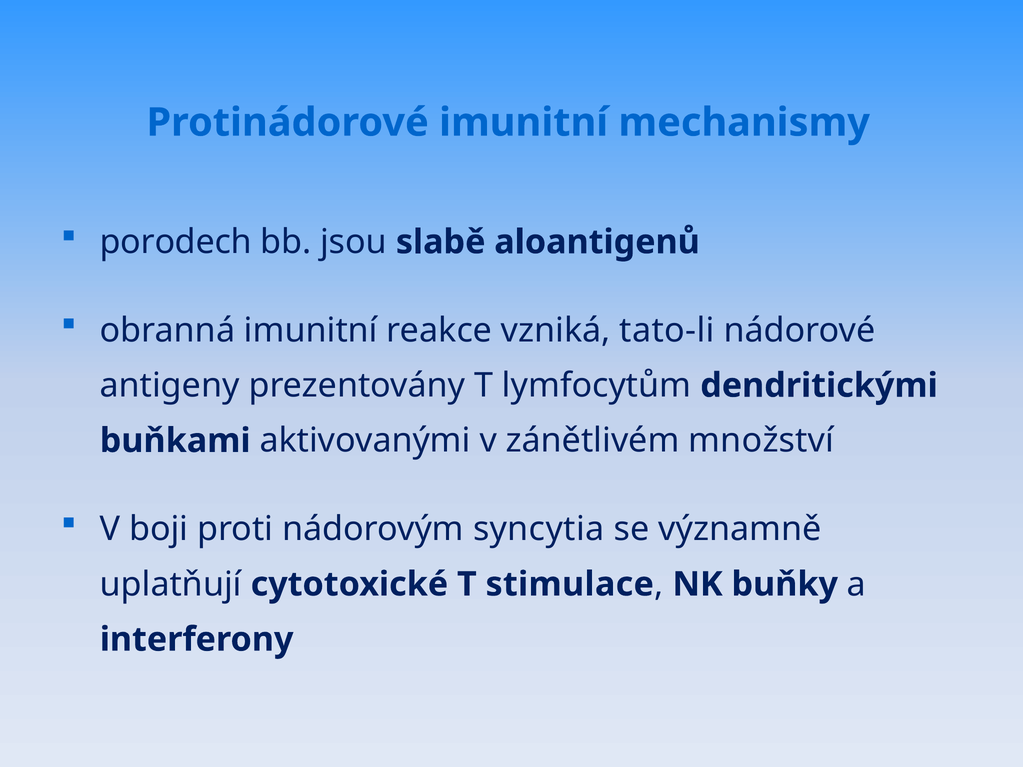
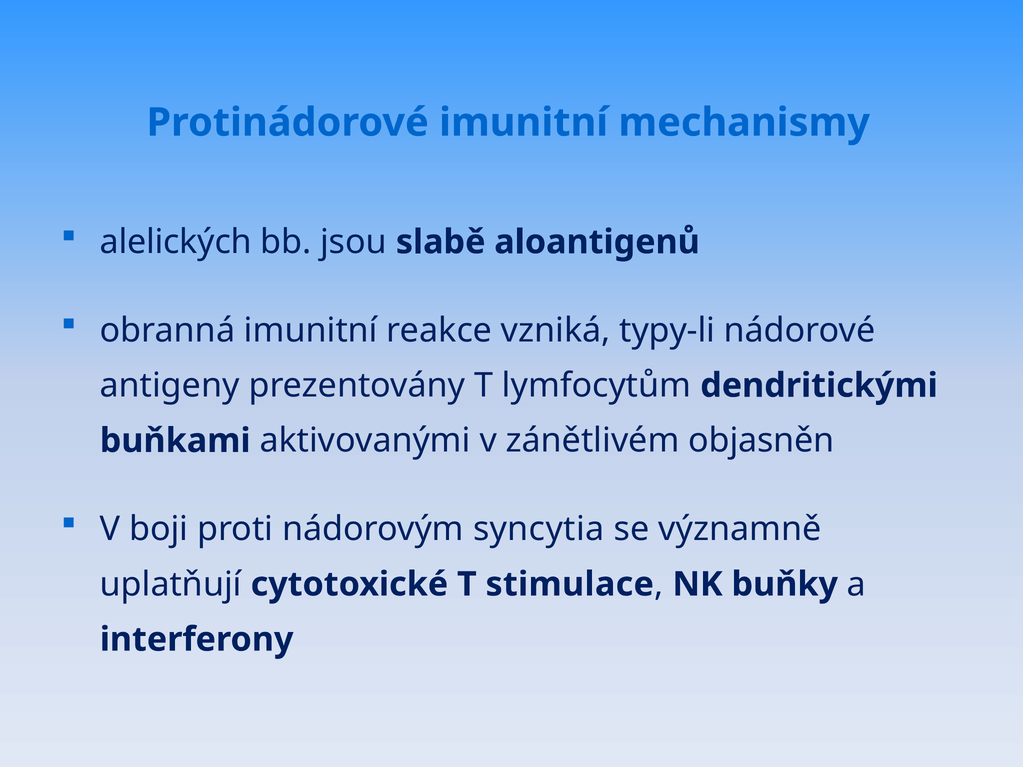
porodech: porodech -> alelických (176, 242)
tato-li: tato-li -> typy-li (667, 330)
množství: množství -> objasněn (761, 441)
